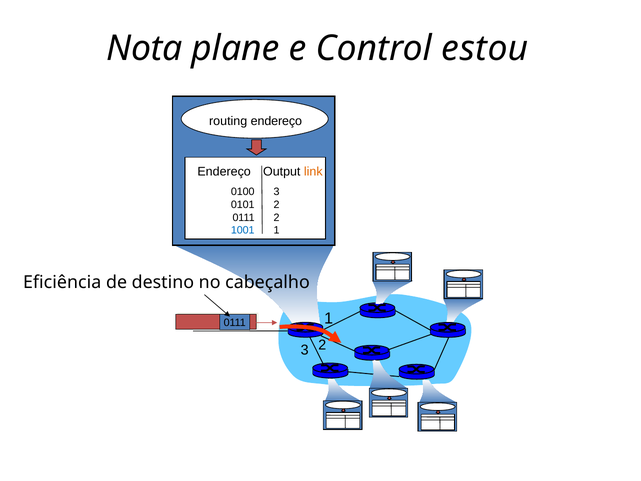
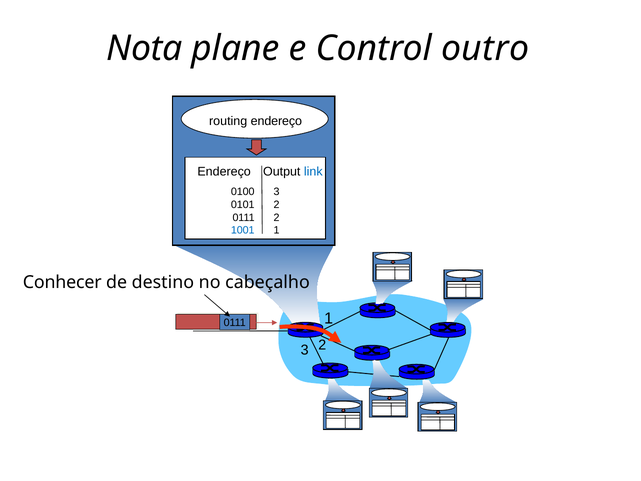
estou: estou -> outro (485, 48)
link colour: orange -> blue (313, 172)
Eficiência: Eficiência -> Conhecer (62, 282)
